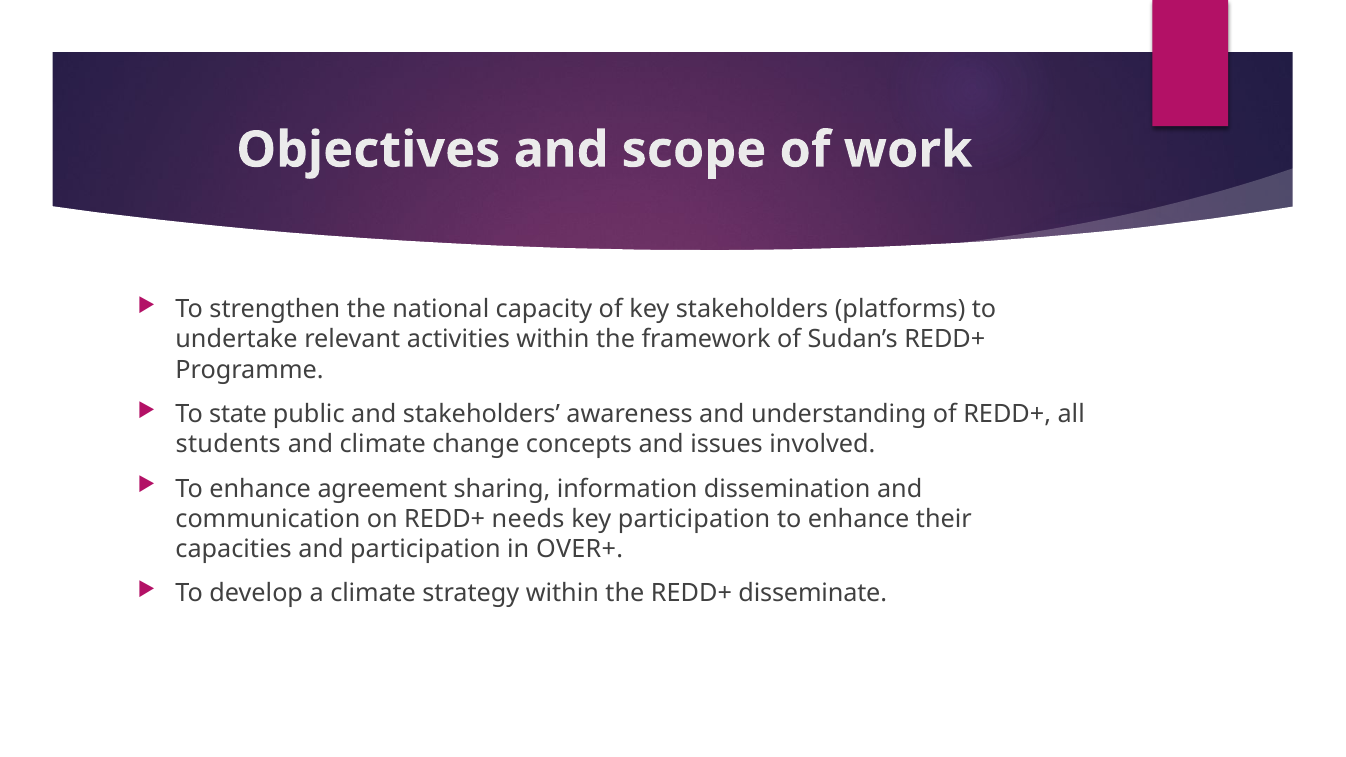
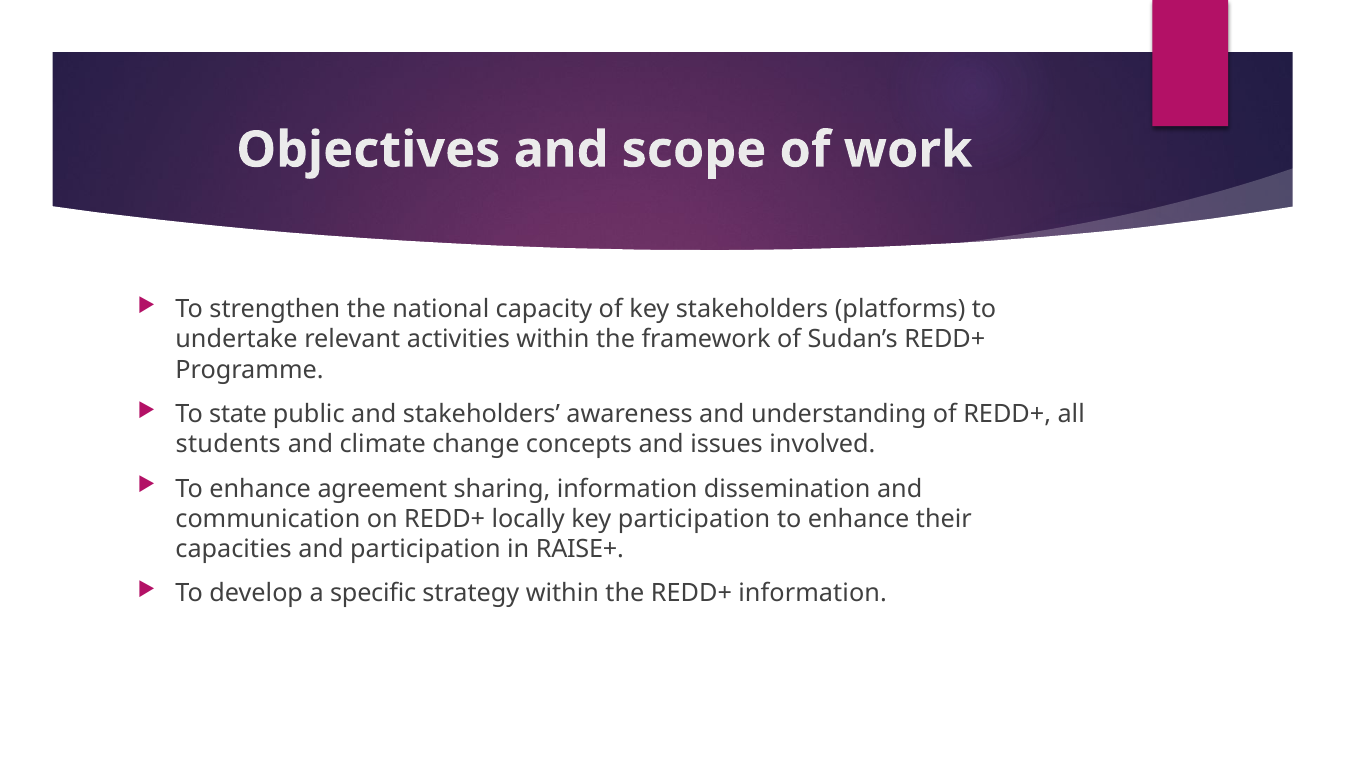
needs: needs -> locally (528, 519)
OVER+: OVER+ -> RAISE+ (580, 549)
a climate: climate -> specific (373, 594)
REDD+ disseminate: disseminate -> information (813, 594)
